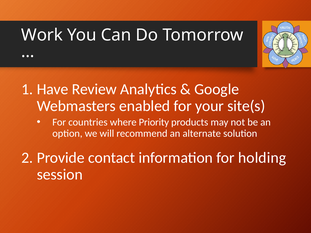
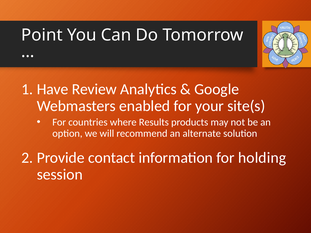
Work: Work -> Point (42, 35)
Priority: Priority -> Results (154, 122)
